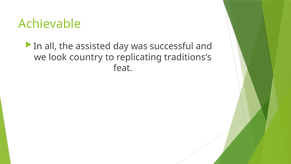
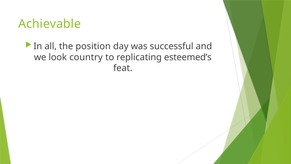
assisted: assisted -> position (93, 46)
traditions’s: traditions’s -> esteemed’s (188, 57)
